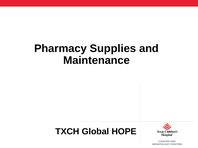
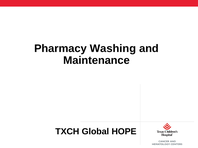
Supplies: Supplies -> Washing (113, 49)
